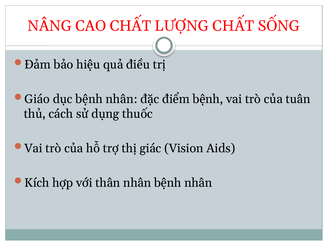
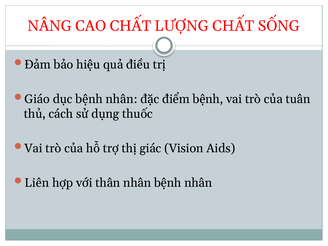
Kích: Kích -> Liên (37, 183)
